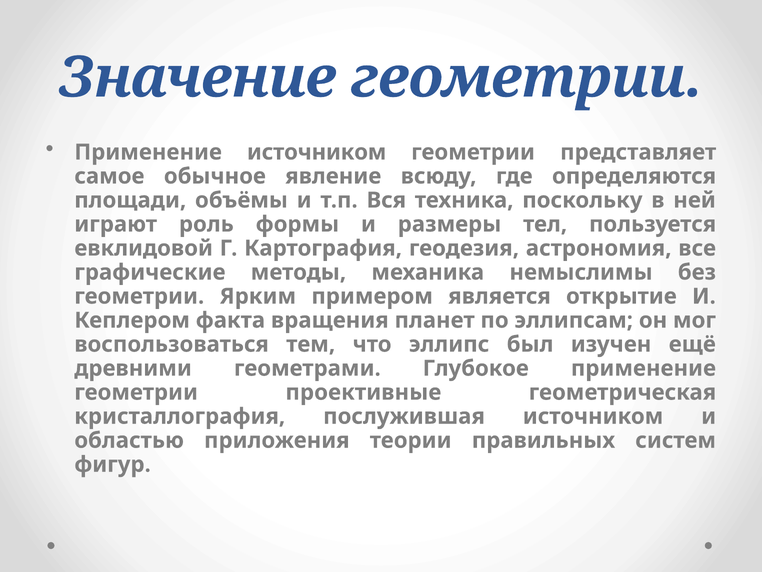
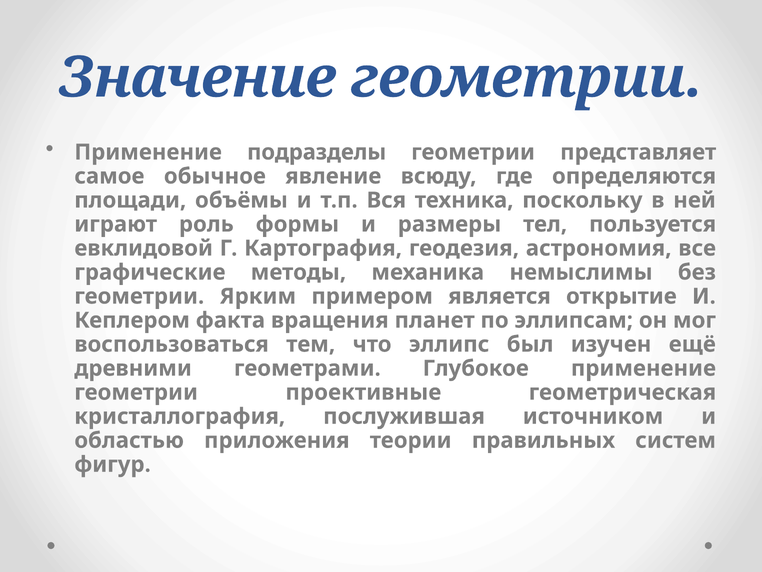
Применение источником: источником -> подразделы (317, 152)
